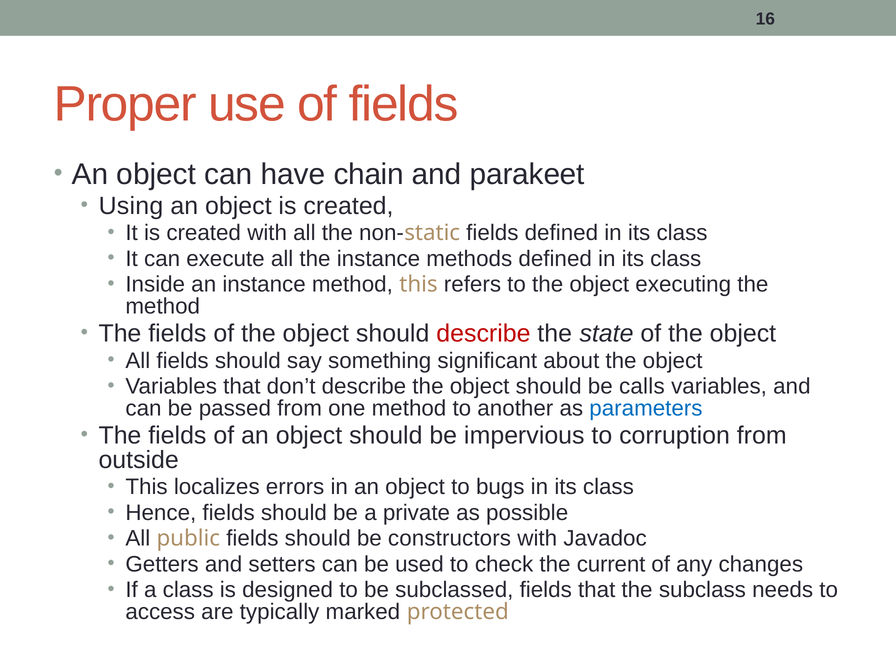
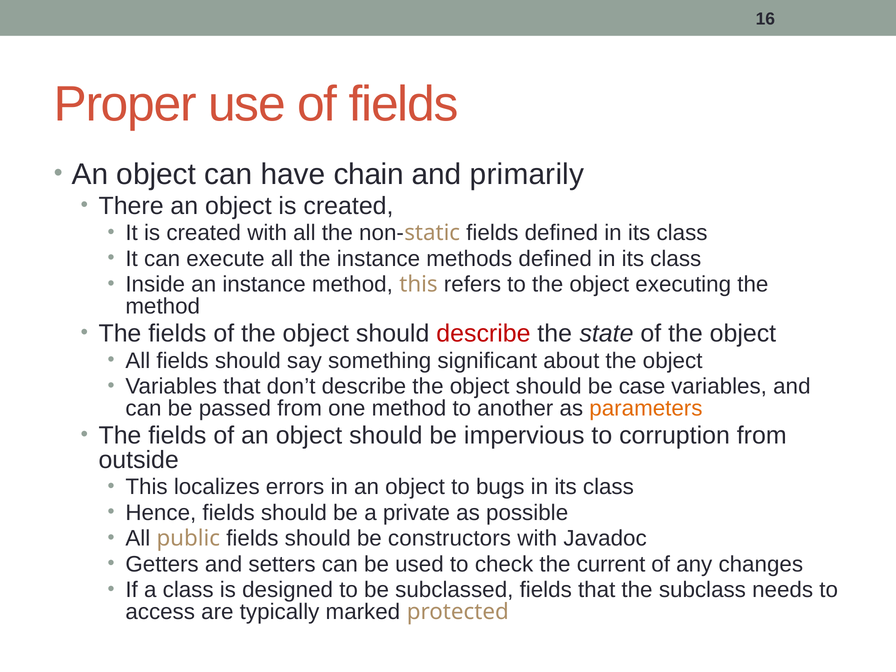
parakeet: parakeet -> primarily (527, 175)
Using: Using -> There (131, 206)
calls: calls -> case (642, 387)
parameters colour: blue -> orange (646, 408)
